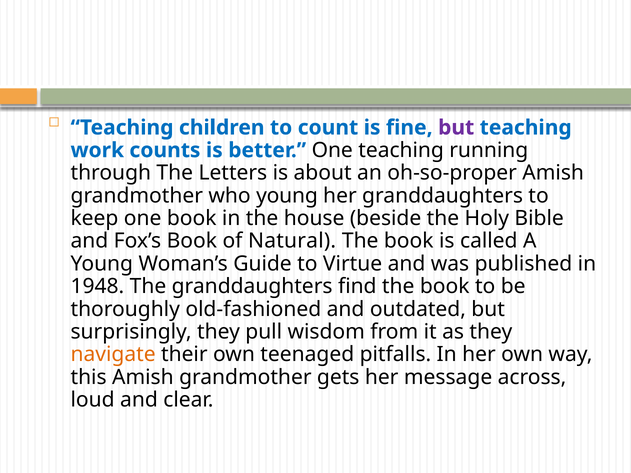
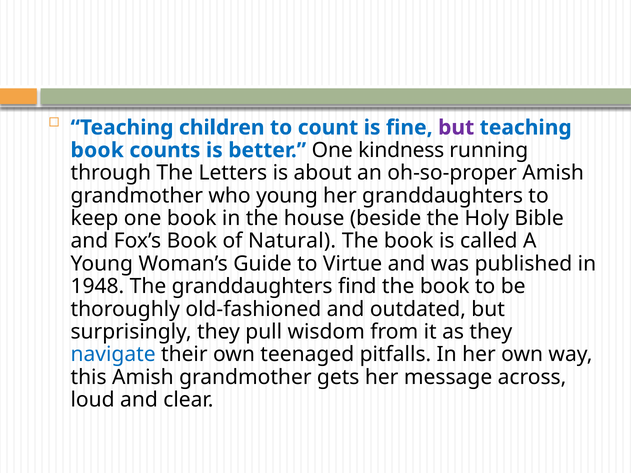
work: work -> book (97, 150)
One teaching: teaching -> kindness (401, 150)
navigate colour: orange -> blue (113, 355)
